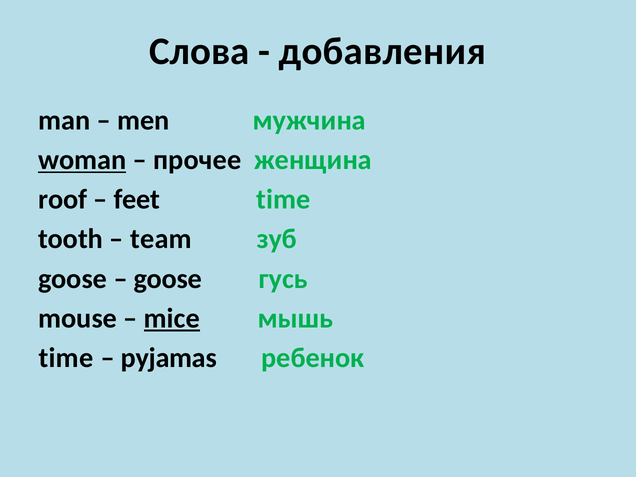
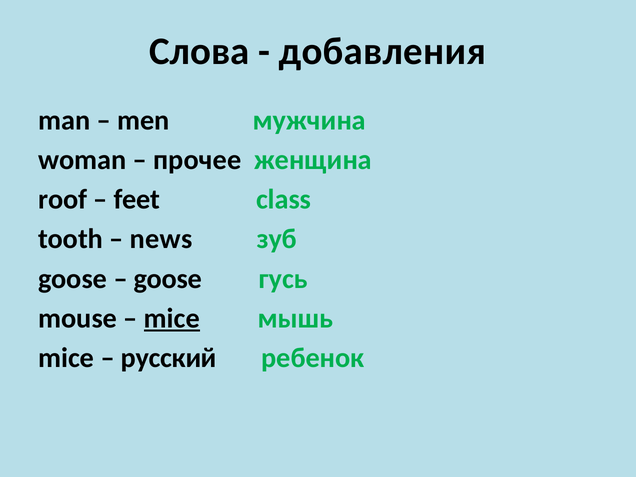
woman underline: present -> none (82, 160)
feet time: time -> class (284, 200)
team: team -> news (161, 239)
time: time -> mice (66, 358)
pyjamas: pyjamas -> русский (169, 358)
